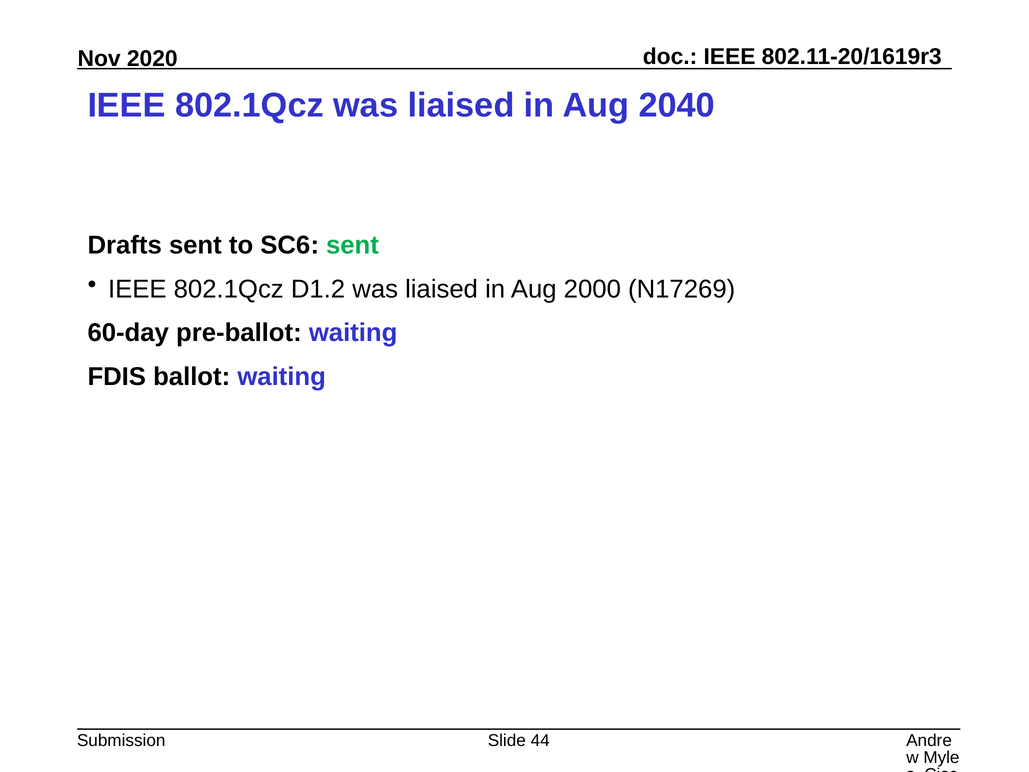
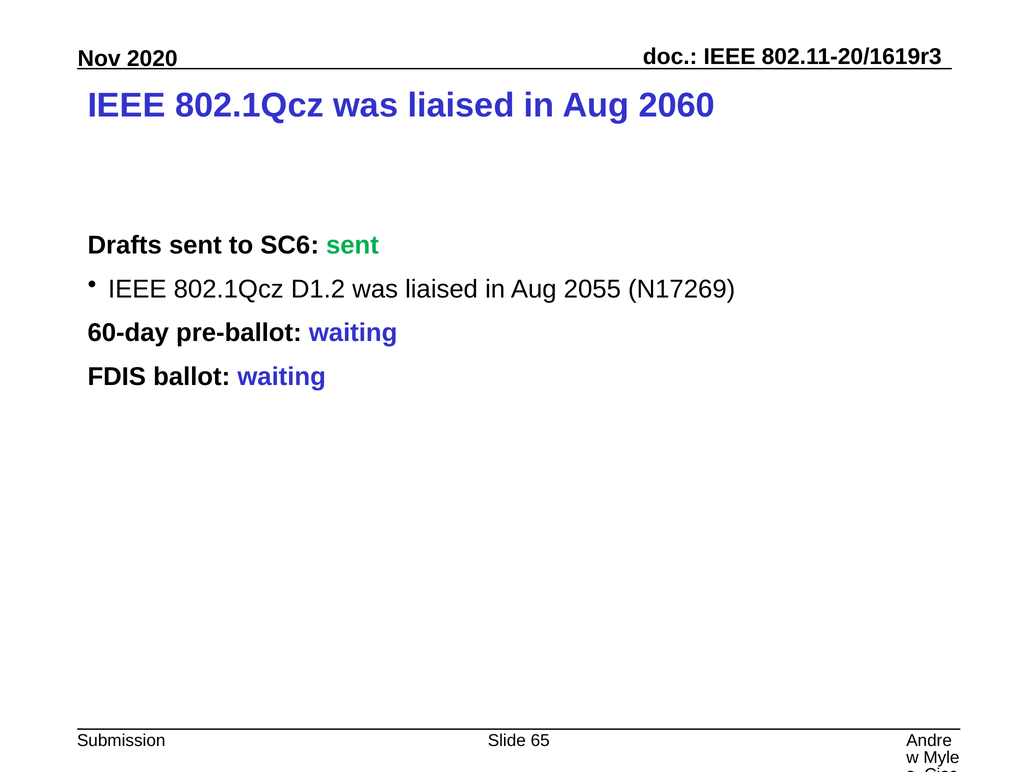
2040: 2040 -> 2060 (677, 105)
2000: 2000 -> 2055 (592, 289)
44: 44 -> 65 (540, 740)
